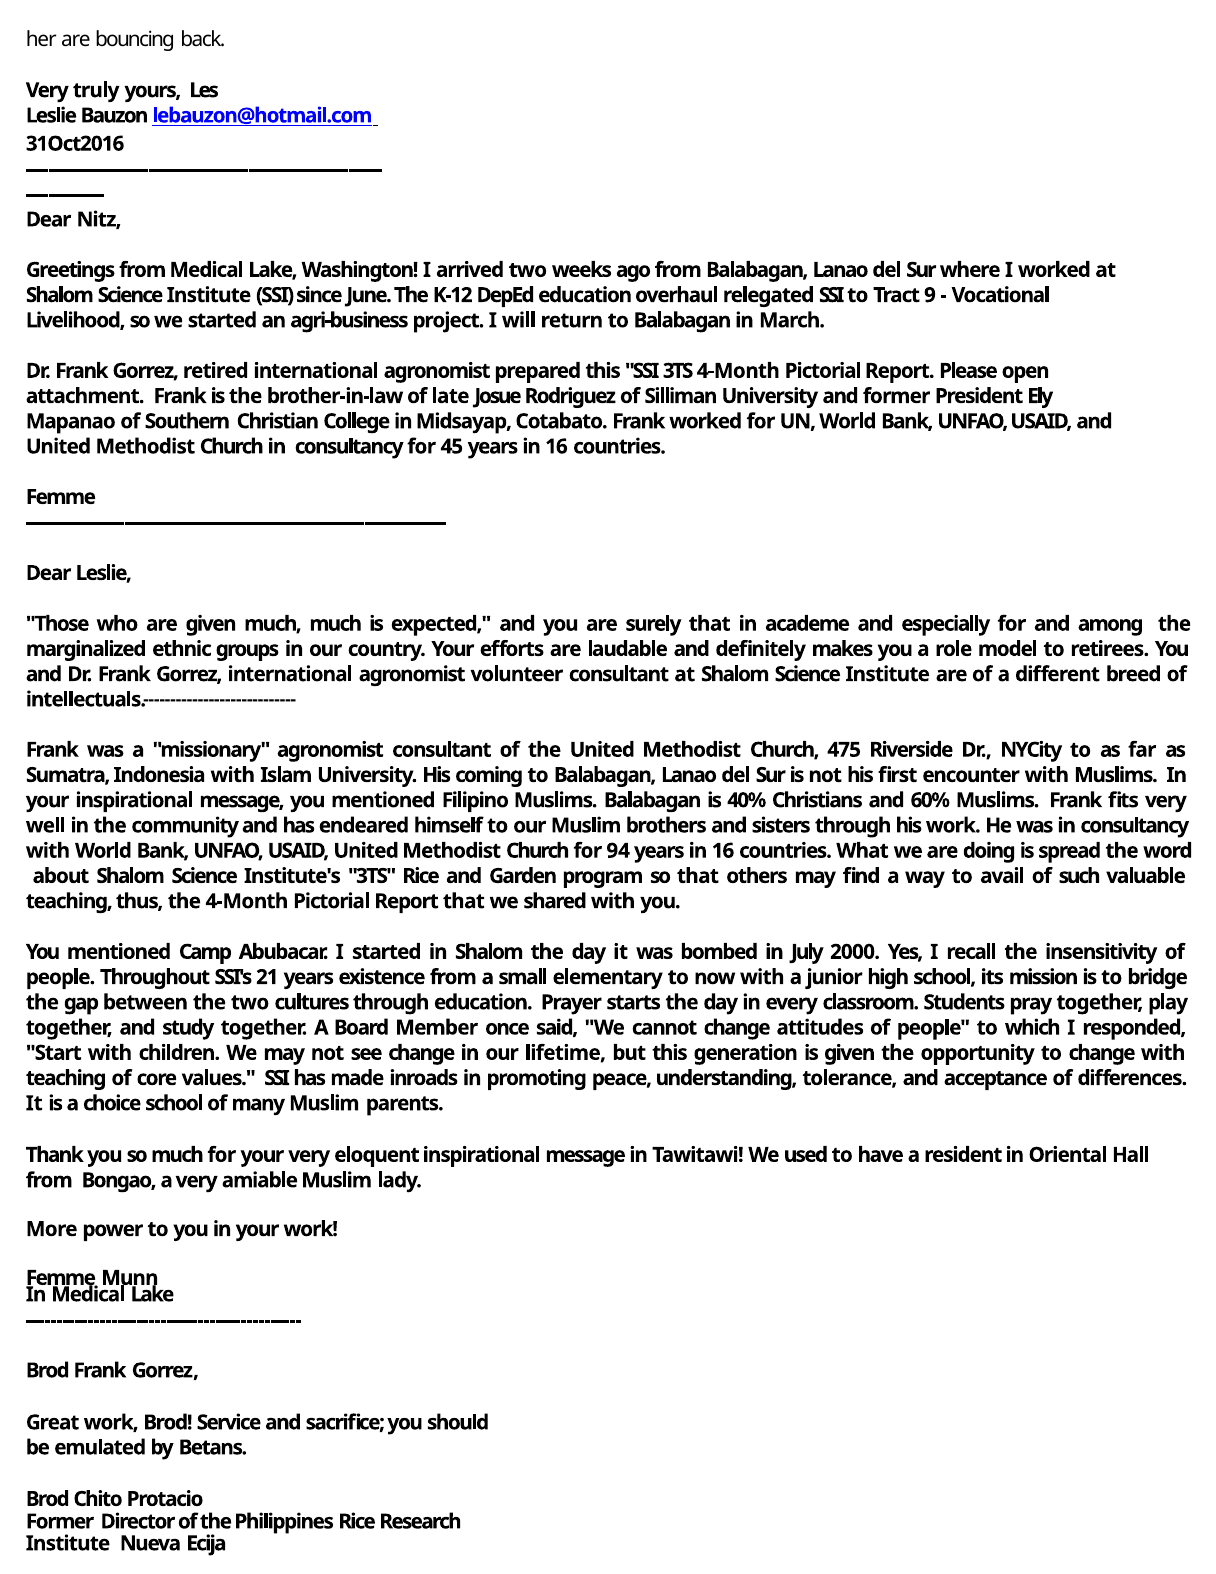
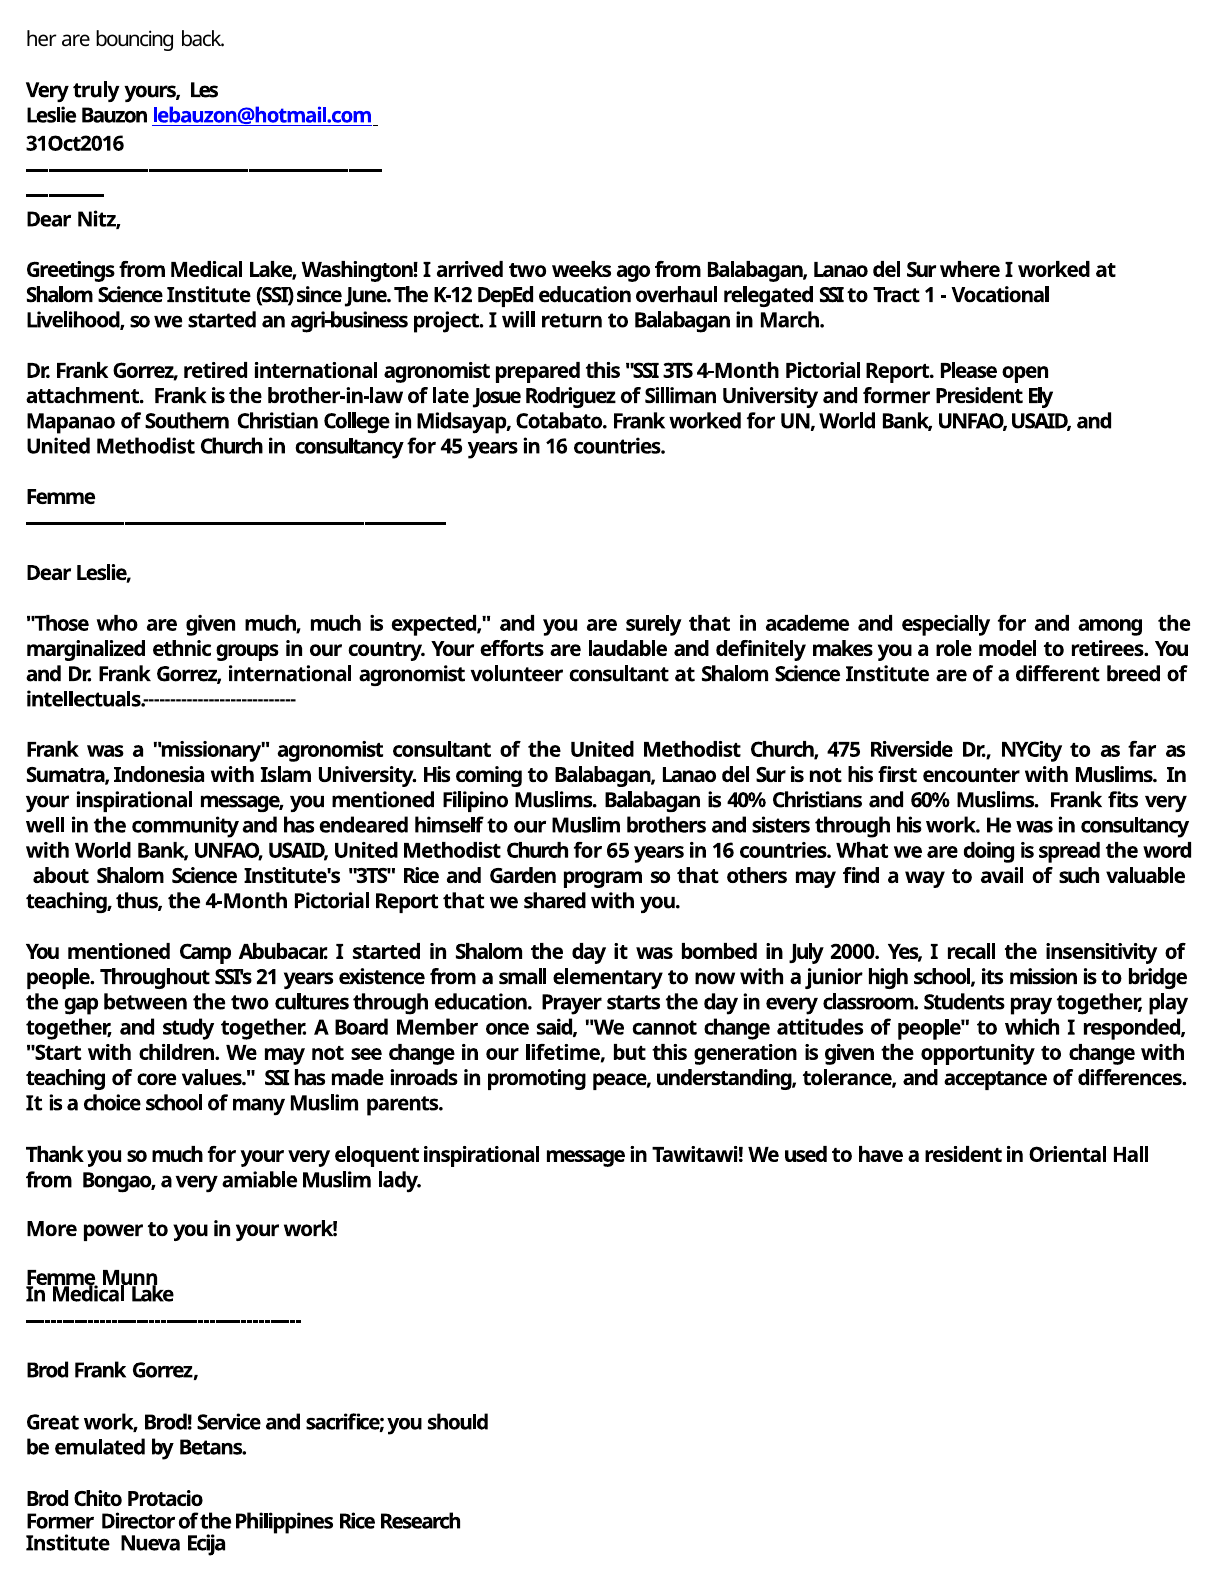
9: 9 -> 1 (930, 295)
94: 94 -> 65 (618, 851)
